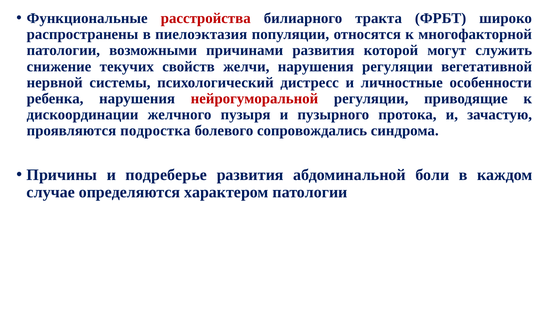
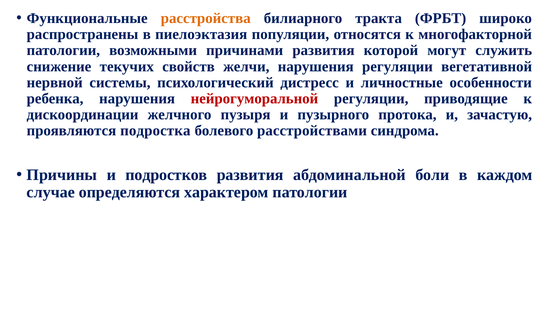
расстройства colour: red -> orange (206, 18)
сопровождались: сопровождались -> расстройствами (312, 131)
подреберье: подреберье -> подростков (166, 175)
